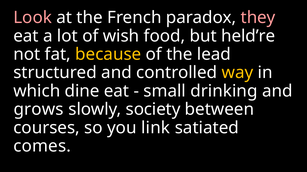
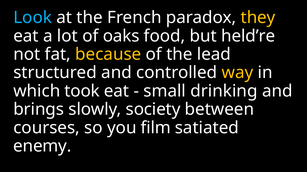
Look colour: pink -> light blue (33, 18)
they colour: pink -> yellow (258, 18)
wish: wish -> oaks (121, 36)
dine: dine -> took (82, 91)
grows: grows -> brings (39, 110)
link: link -> film (156, 128)
comes: comes -> enemy (42, 147)
